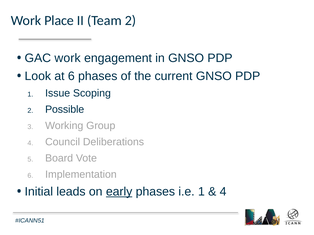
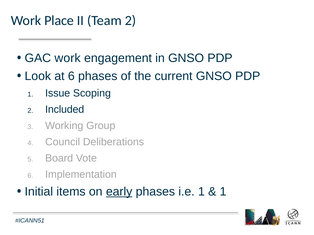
Possible: Possible -> Included (65, 110)
leads: leads -> items (71, 192)
4: 4 -> 1 (223, 192)
